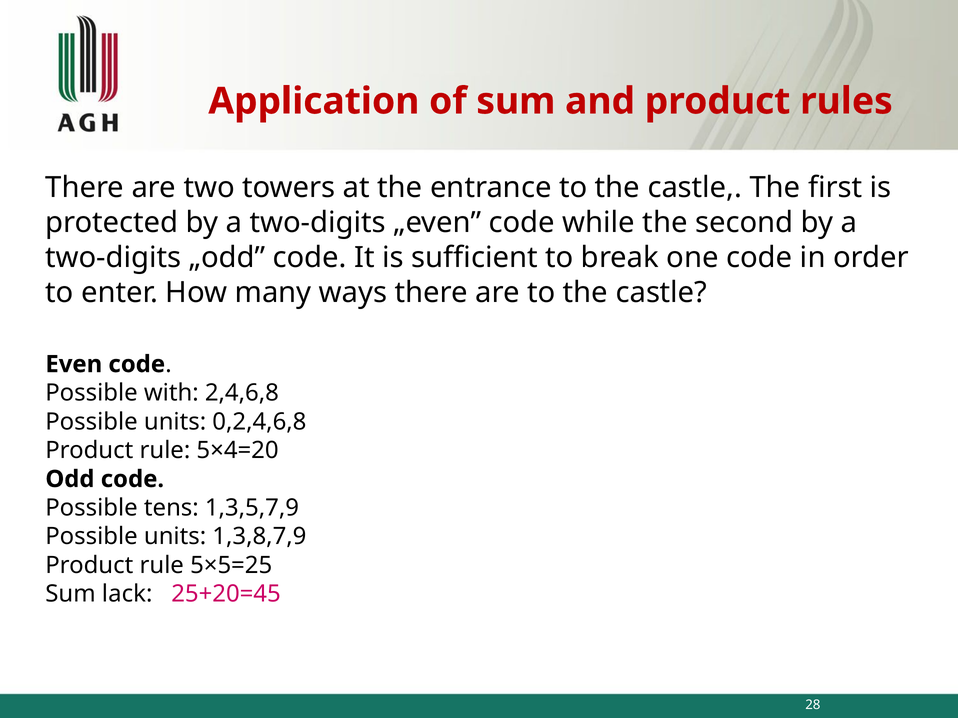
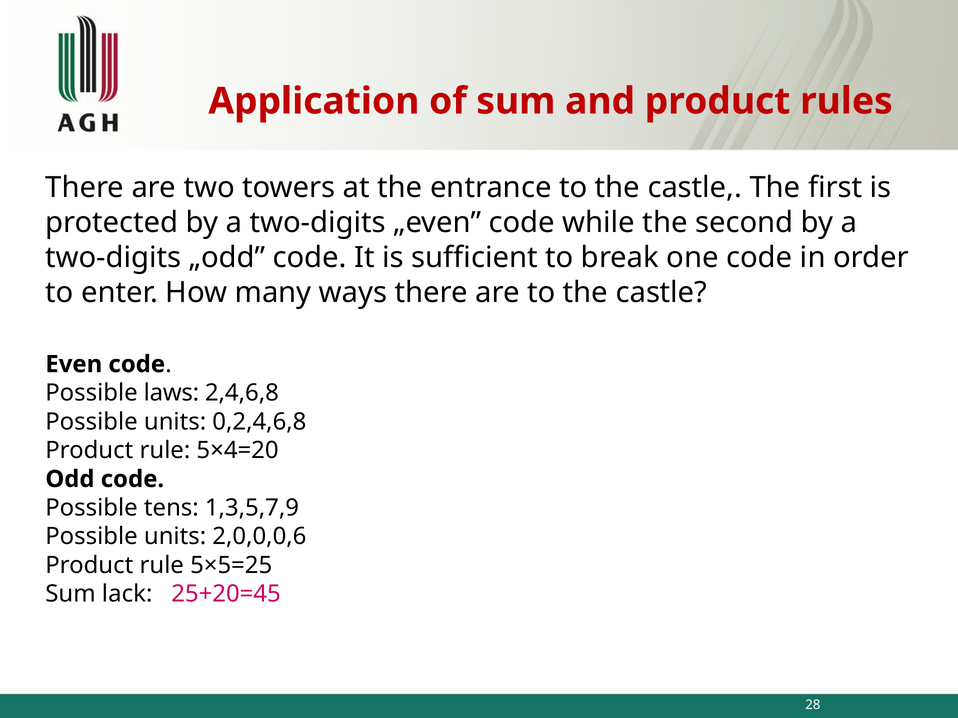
with: with -> laws (171, 393)
1,3,8,7,9: 1,3,8,7,9 -> 2,0,0,0,6 (259, 537)
